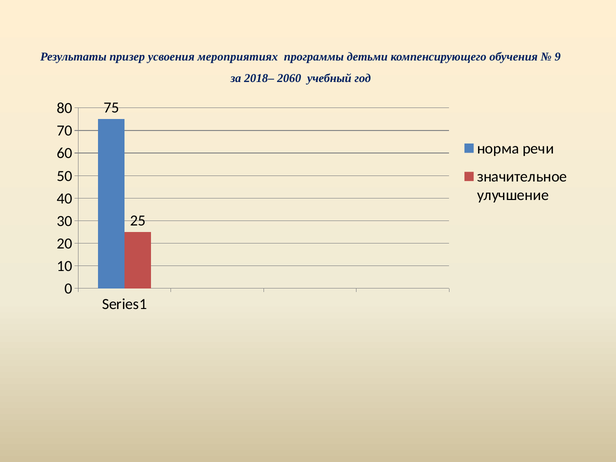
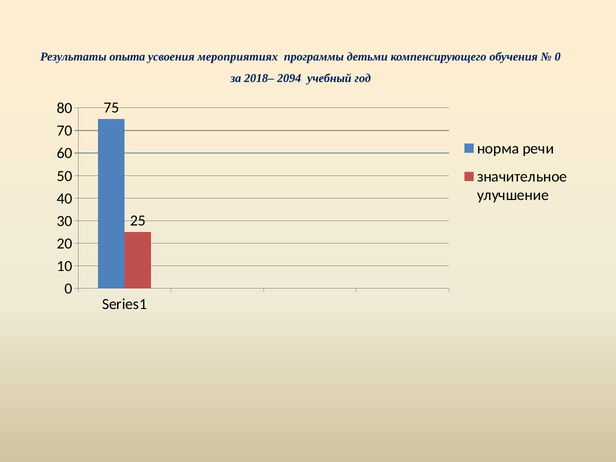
призер: призер -> опыта (127, 57)
9: 9 -> 0 (558, 57)
2060: 2060 -> 2094 (289, 78)
